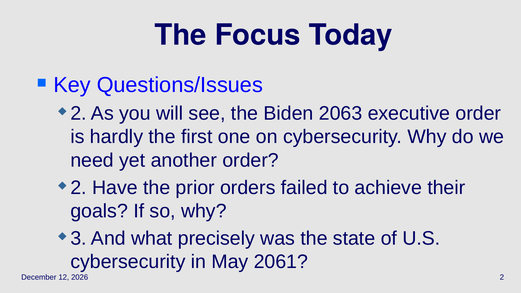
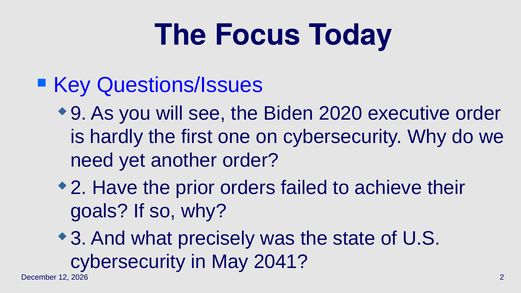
2: 2 -> 9 (79, 113)
2063: 2063 -> 2020 (341, 113)
2061: 2061 -> 2041 (281, 262)
